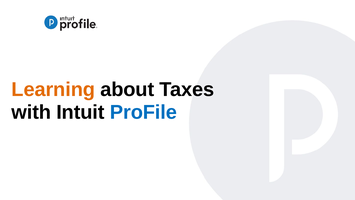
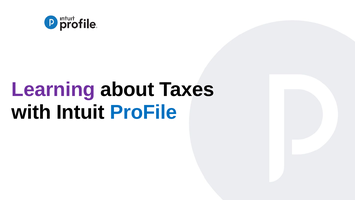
Learning colour: orange -> purple (53, 89)
